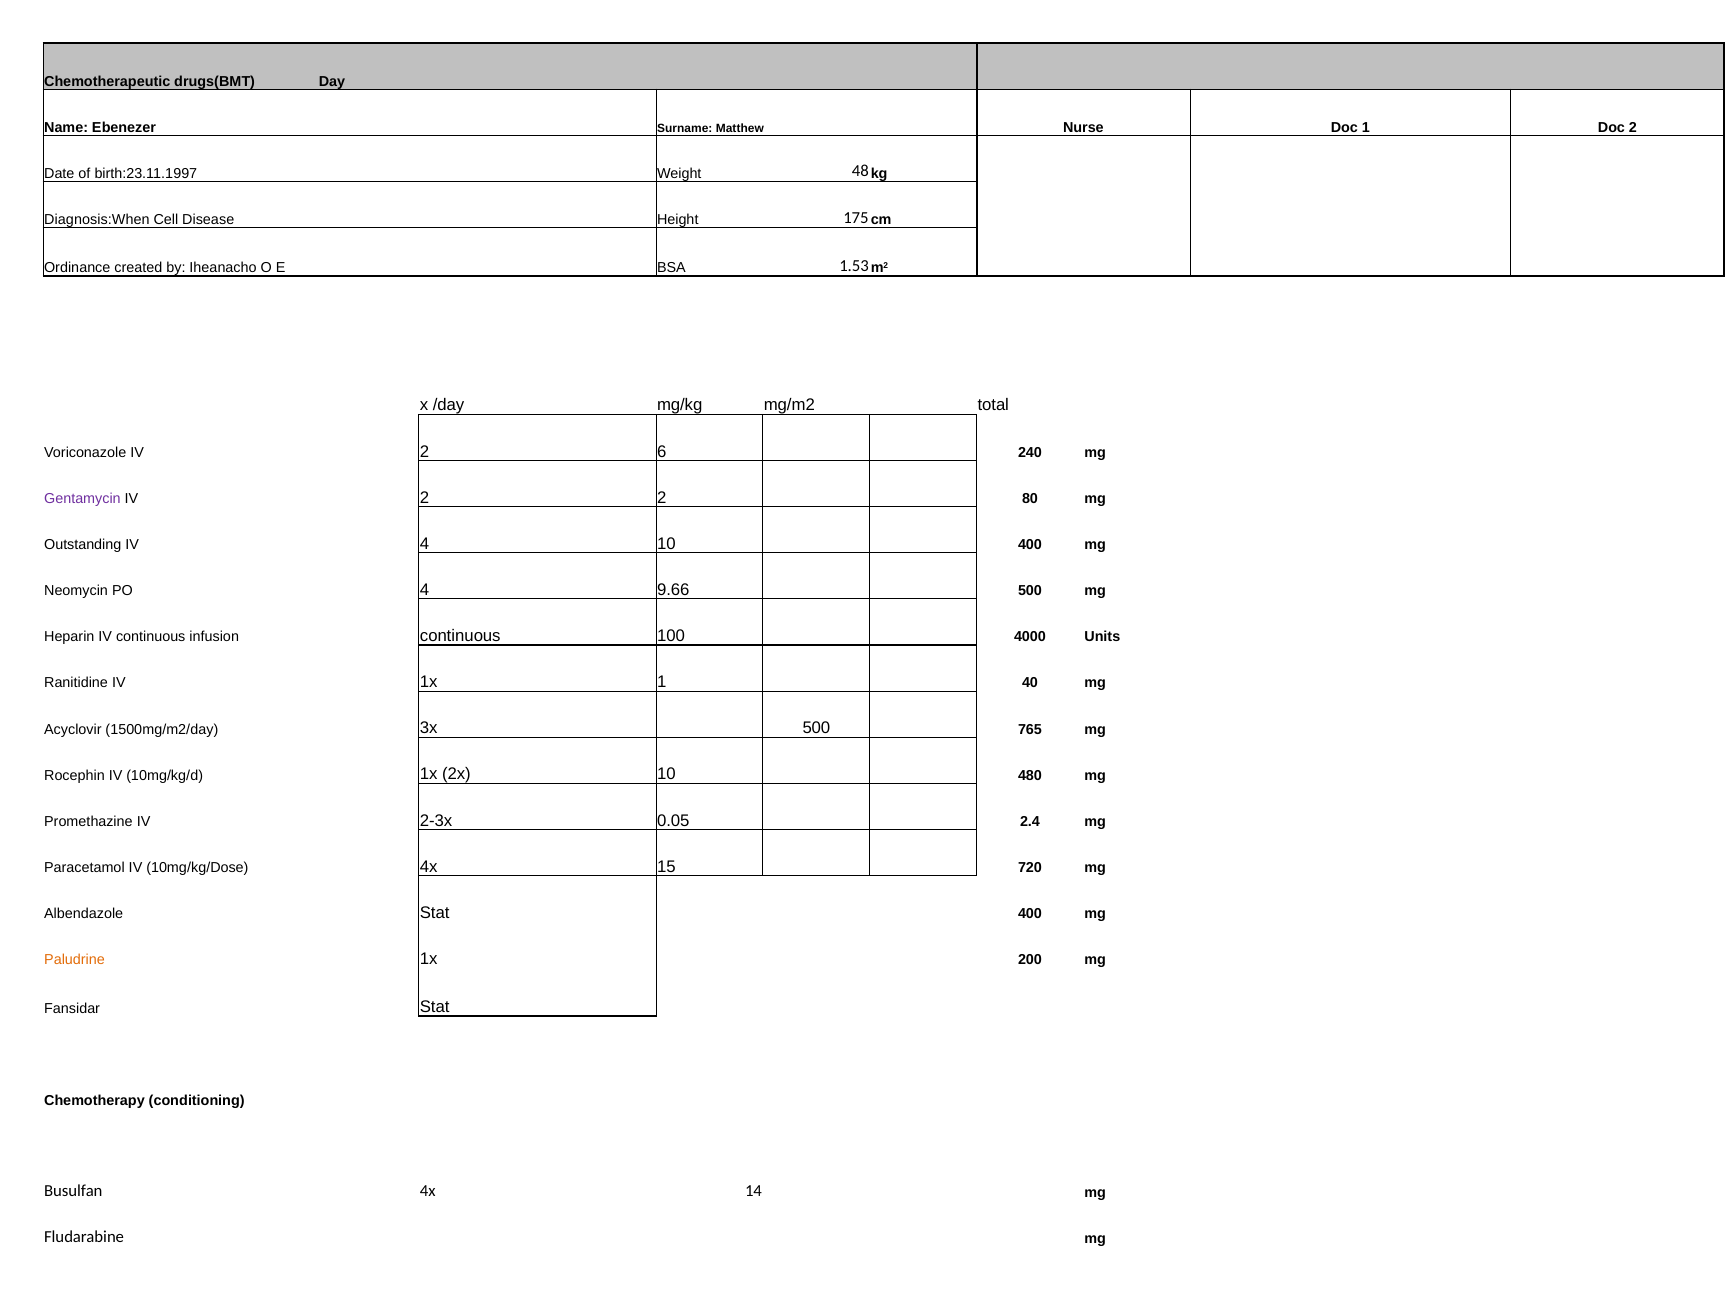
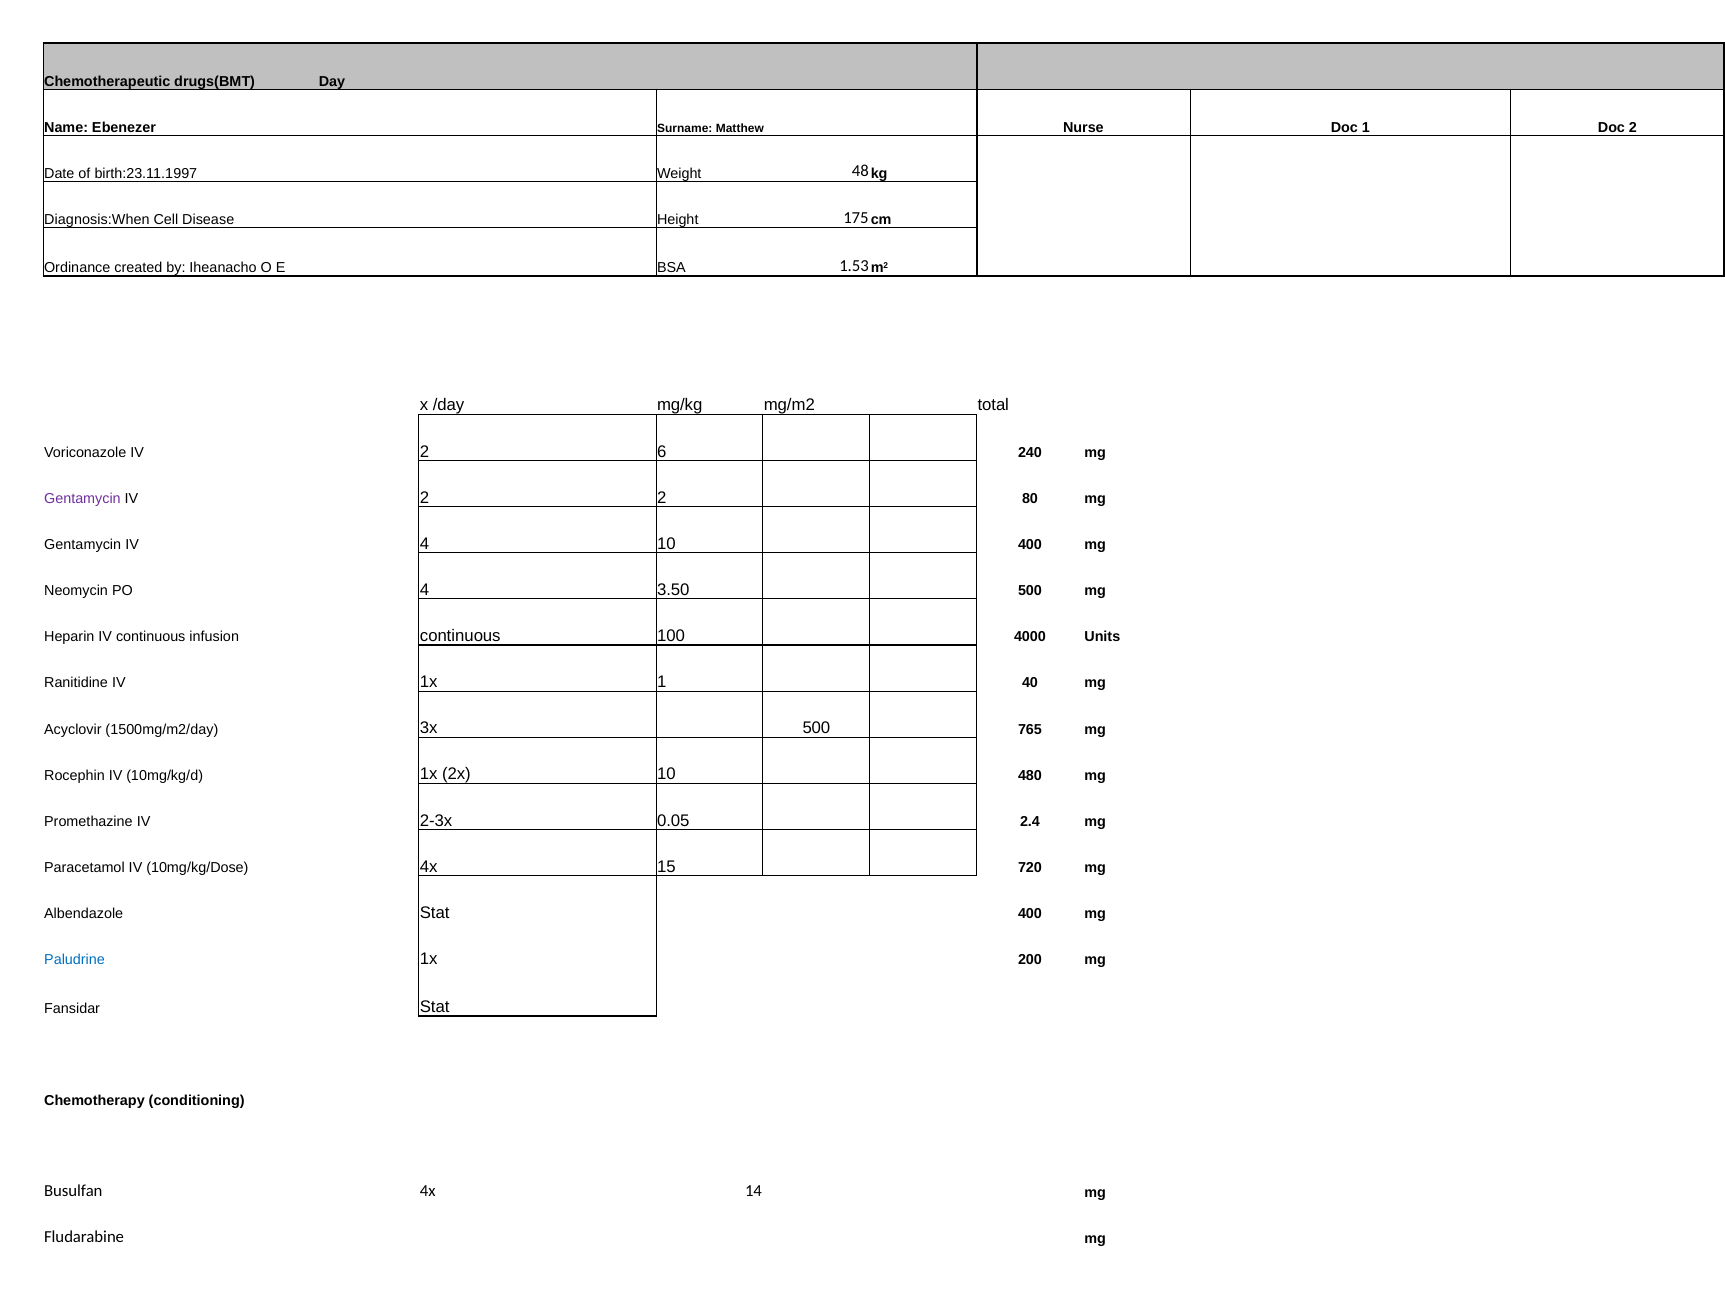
Outstanding: Outstanding -> Gentamycin (83, 545)
9.66: 9.66 -> 3.50 (673, 590)
Paludrine colour: orange -> blue (75, 960)
